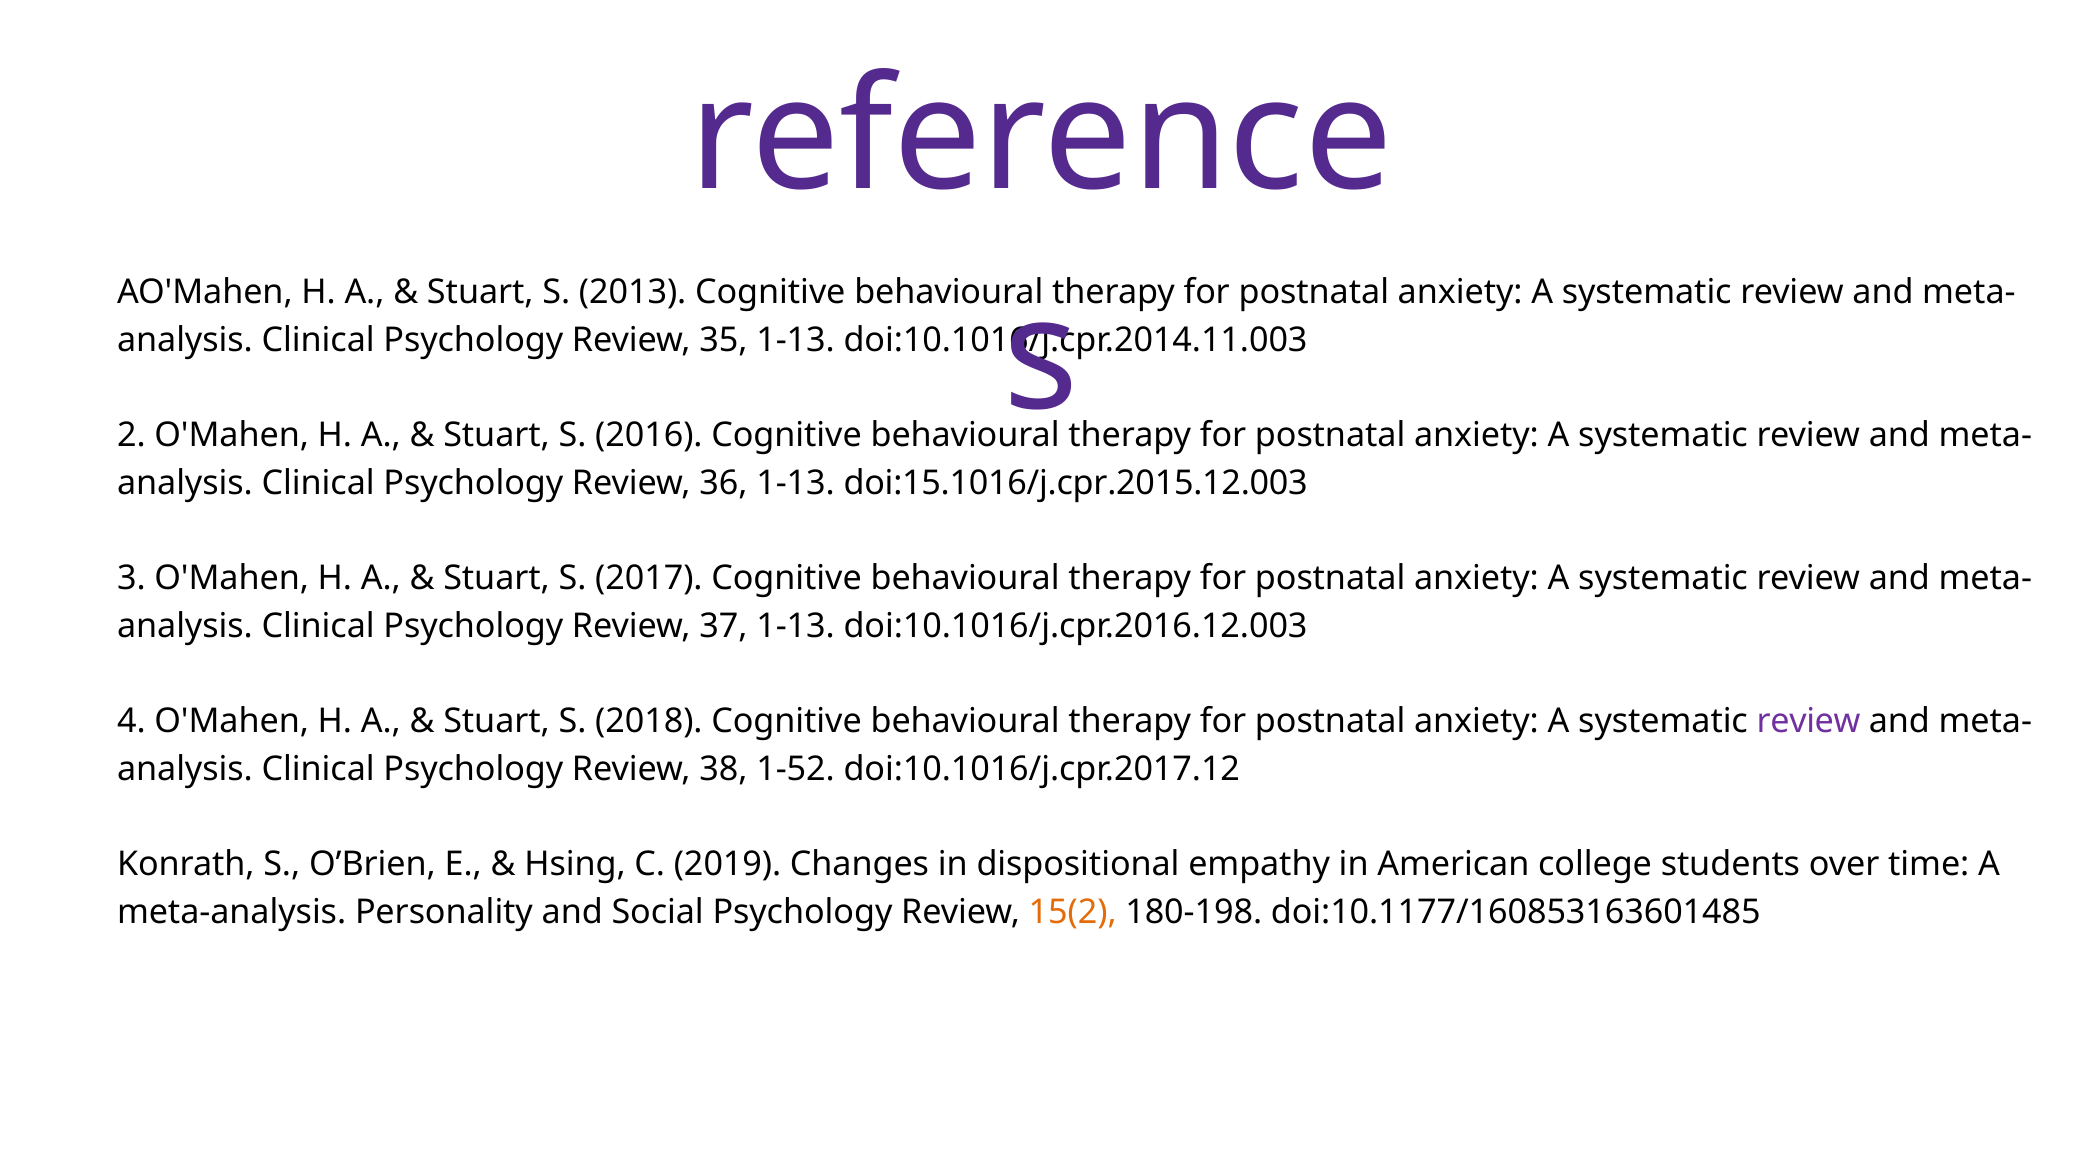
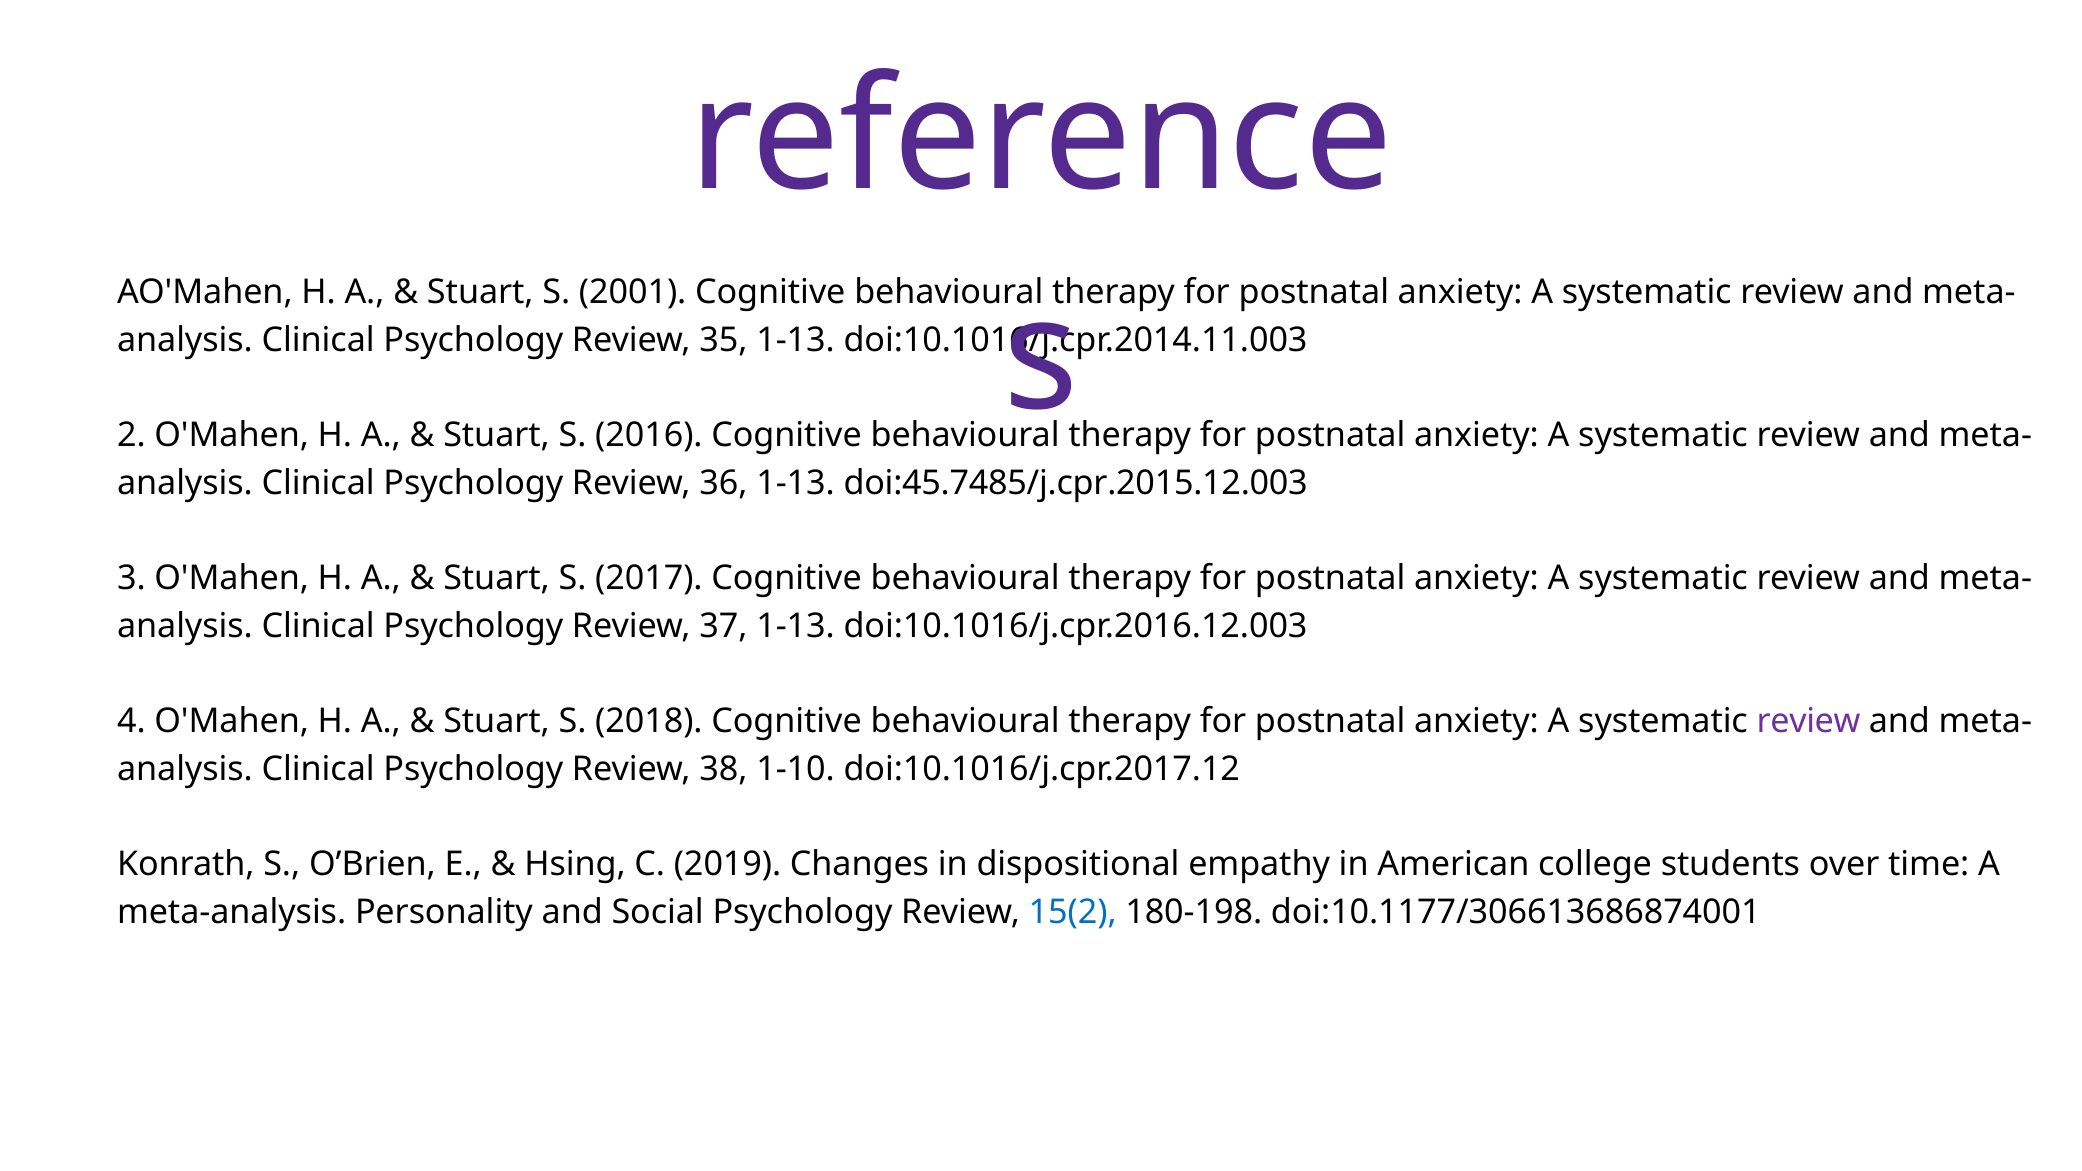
2013: 2013 -> 2001 (633, 292)
doi:15.1016/j.cpr.2015.12.003: doi:15.1016/j.cpr.2015.12.003 -> doi:45.7485/j.cpr.2015.12.003 (1076, 483)
1-52: 1-52 -> 1-10 (796, 769)
15(2 colour: orange -> blue (1073, 912)
doi:10.1177/160853163601485: doi:10.1177/160853163601485 -> doi:10.1177/306613686874001 (1516, 912)
